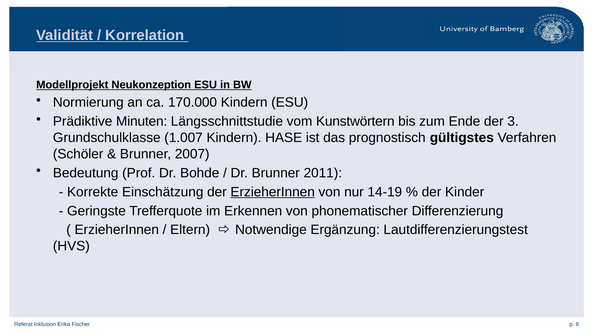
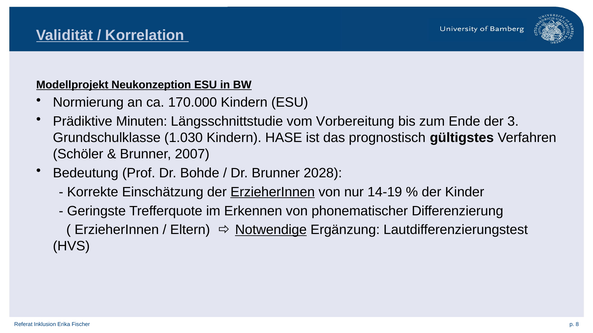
Kunstwörtern: Kunstwörtern -> Vorbereitung (355, 122)
1.007: 1.007 -> 1.030 (184, 138)
2011: 2011 -> 2028 (323, 173)
Notwendige underline: none -> present (271, 230)
